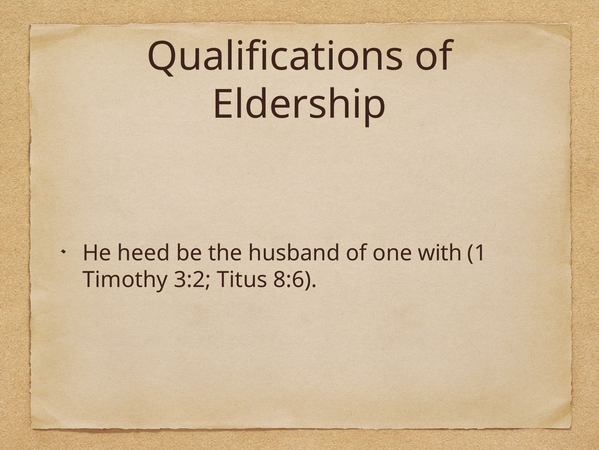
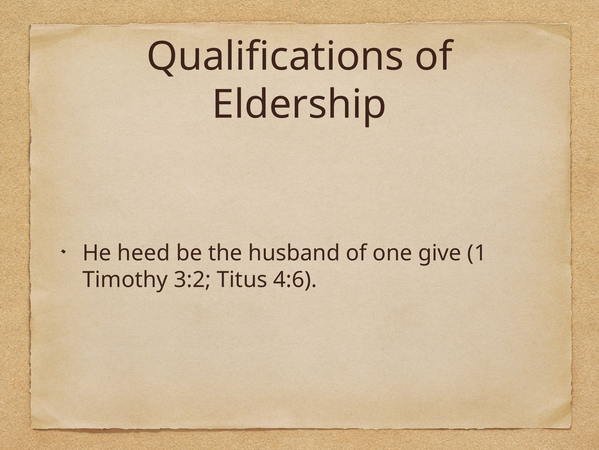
with: with -> give (440, 253)
8:6: 8:6 -> 4:6 (295, 279)
